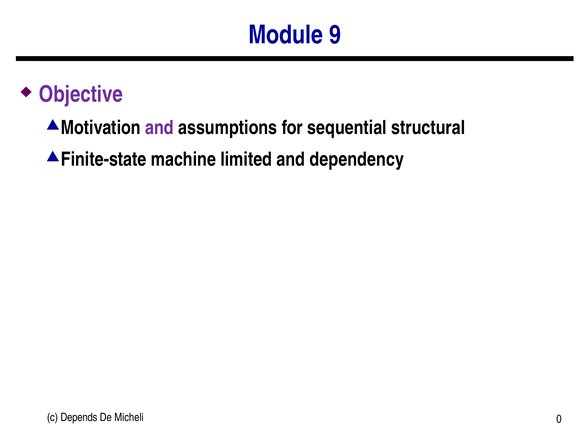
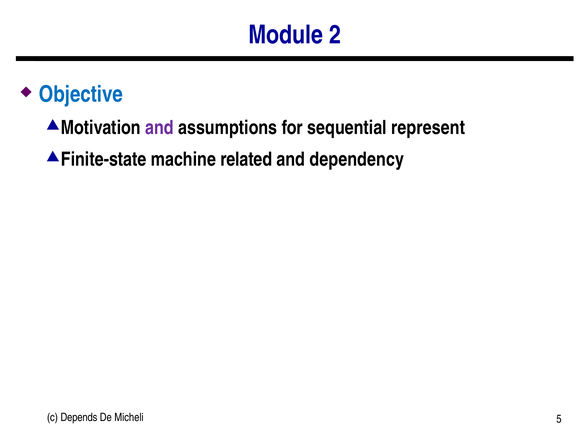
9: 9 -> 2 (335, 35)
Objective colour: purple -> blue (81, 94)
structural: structural -> represent (428, 128)
limited: limited -> related (246, 160)
0: 0 -> 5 (559, 419)
